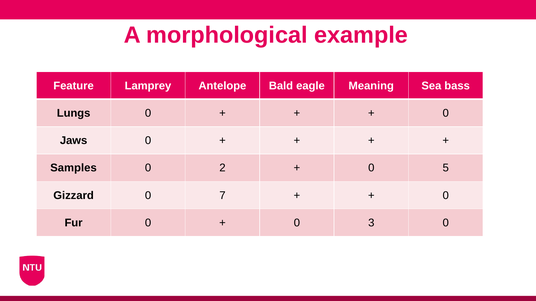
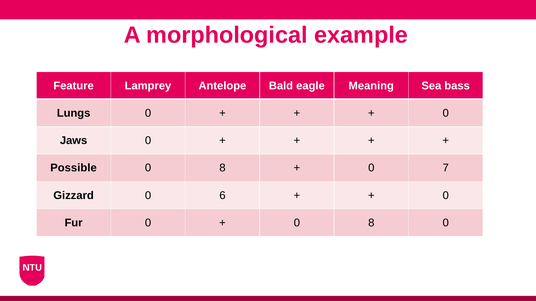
Samples: Samples -> Possible (74, 168)
2: 2 -> 8 (222, 168)
5: 5 -> 7 (446, 168)
7: 7 -> 6 (222, 196)
3: 3 -> 8 (371, 223)
